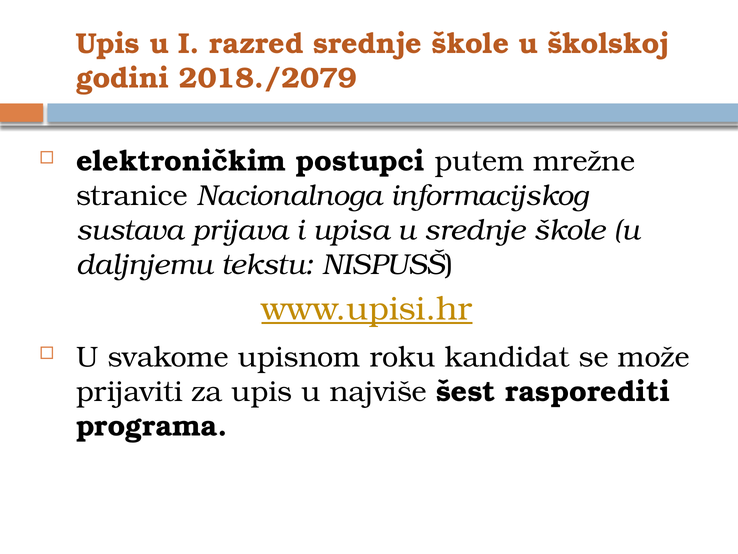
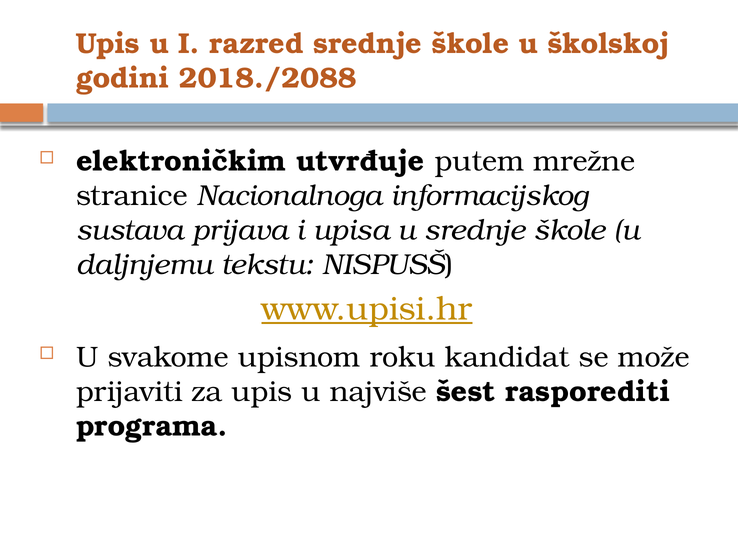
2018./2079: 2018./2079 -> 2018./2088 (268, 78)
postupci: postupci -> utvrđuje (360, 161)
